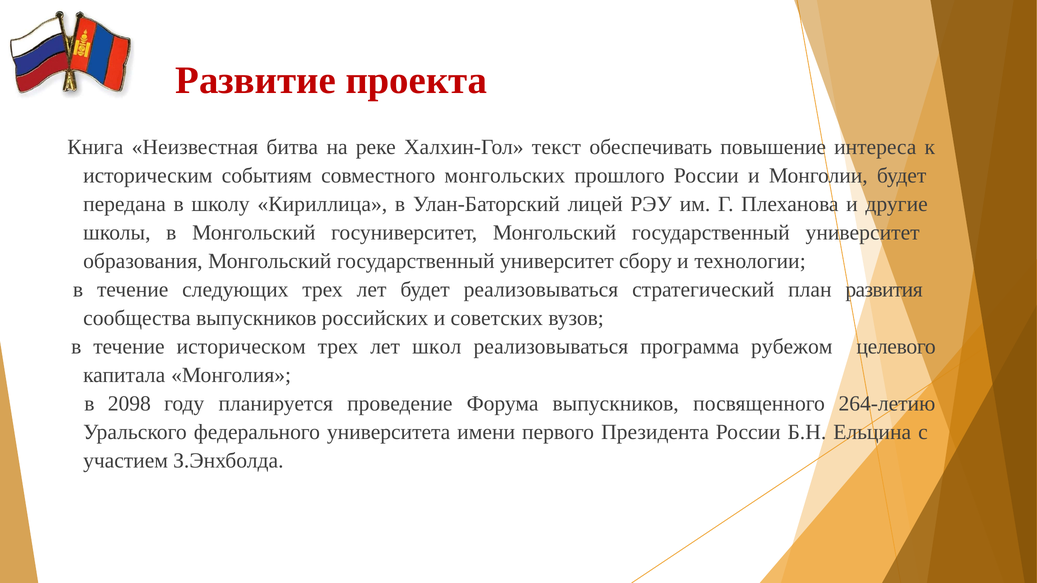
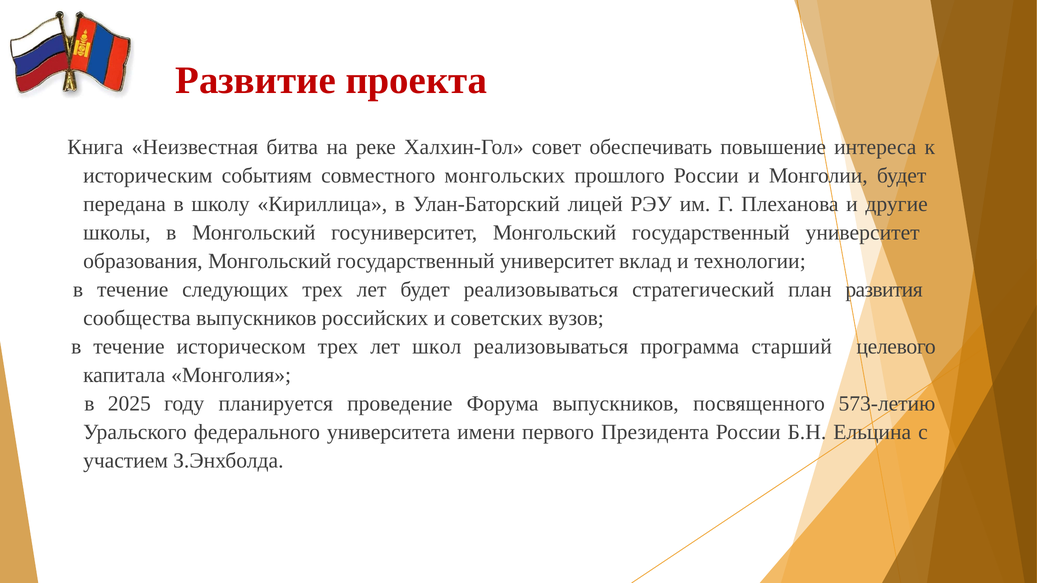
текст: текст -> совет (557, 147)
сбору: сбору -> вклад (645, 261)
рубежом: рубежом -> старший (792, 347)
2098: 2098 -> 2025 (129, 404)
264-летию: 264-летию -> 573-летию (887, 404)
